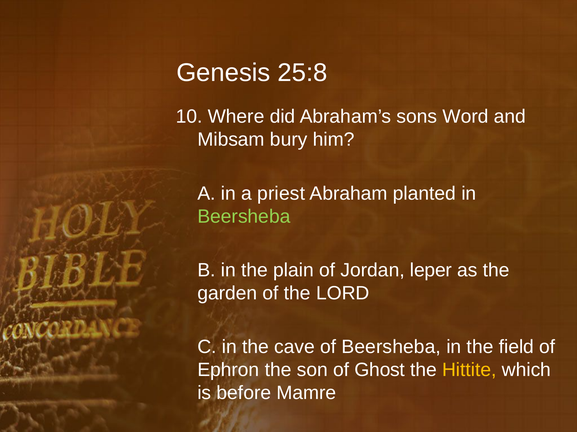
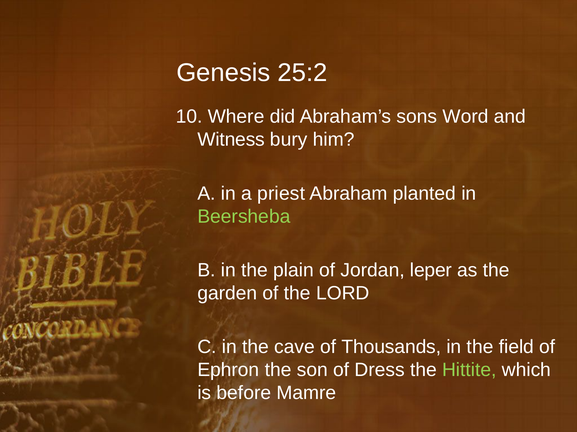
25:8: 25:8 -> 25:2 (302, 73)
Mibsam: Mibsam -> Witness (231, 140)
of Beersheba: Beersheba -> Thousands (391, 348)
Ghost: Ghost -> Dress (380, 371)
Hittite colour: yellow -> light green (469, 371)
